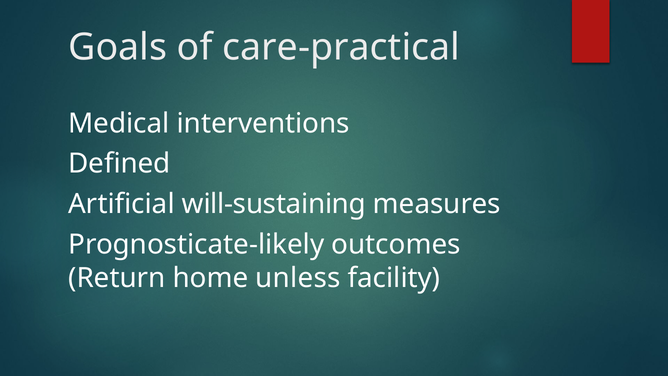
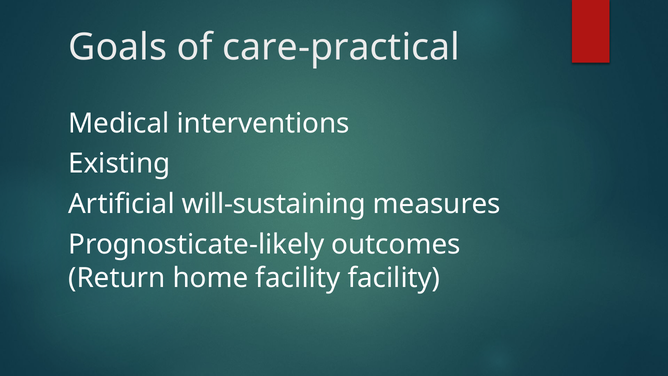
Defined: Defined -> Existing (119, 164)
home unless: unless -> facility (298, 278)
